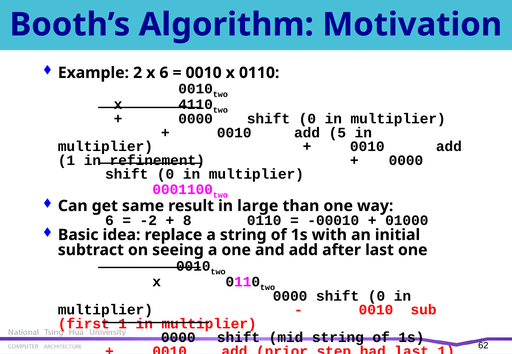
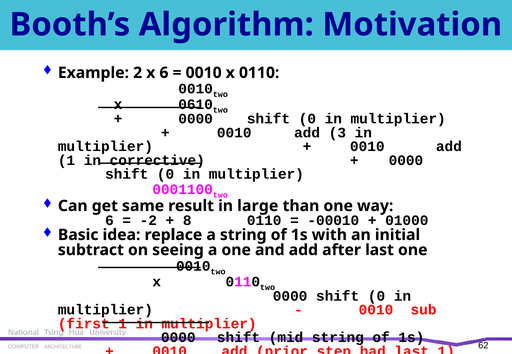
4110: 4110 -> 0610 (196, 105)
5: 5 -> 3 (337, 133)
refinement: refinement -> corrective (157, 161)
